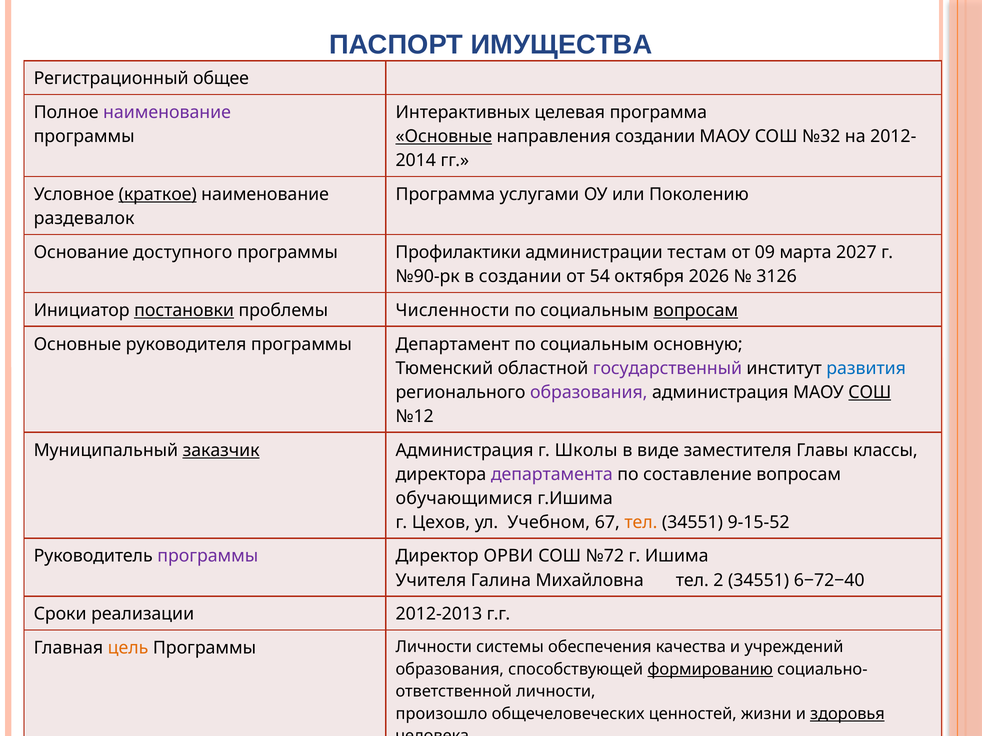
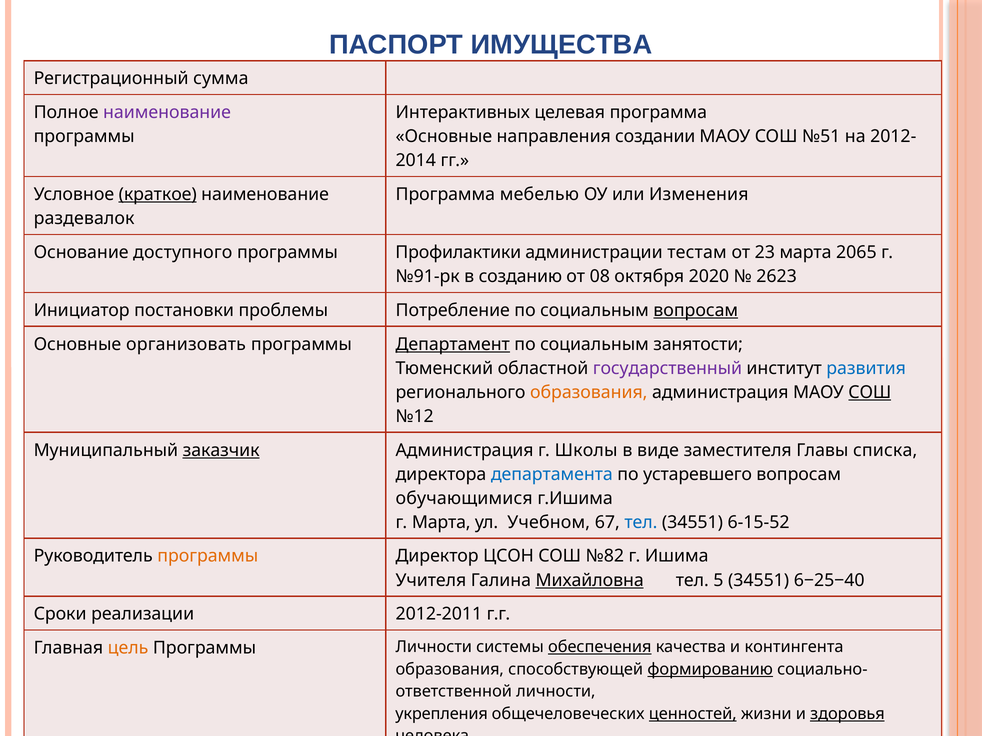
общее: общее -> сумма (221, 79)
Основные underline: present -> none (444, 137)
№32: №32 -> №51 (821, 137)
услугами: услугами -> мебелью (539, 195)
Поколению: Поколению -> Изменения (699, 195)
09: 09 -> 23 (765, 253)
2027: 2027 -> 2065 (856, 253)
№90-рк: №90-рк -> №91-рк (428, 277)
в создании: создании -> созданию (520, 277)
54: 54 -> 08 (600, 277)
2026: 2026 -> 2020 (709, 277)
3126: 3126 -> 2623 (777, 277)
постановки underline: present -> none (184, 311)
Численности: Численности -> Потребление (453, 311)
руководителя: руководителя -> организовать (186, 344)
Департамент underline: none -> present (453, 344)
основную: основную -> занятости (698, 344)
образования colour: purple -> orange (589, 393)
классы: классы -> списка (885, 450)
департамента colour: purple -> blue (552, 475)
составление: составление -> устаревшего (698, 475)
г Цехов: Цехов -> Марта (441, 523)
тел colour: orange -> blue (641, 523)
9-15-52: 9-15-52 -> 6-15-52 (759, 523)
программы colour: purple -> orange (208, 557)
ОРВИ: ОРВИ -> ЦСОН (509, 557)
№72: №72 -> №82 (605, 557)
Михайловна underline: none -> present (590, 581)
тел 2: 2 -> 5 (718, 581)
6−72−40: 6−72−40 -> 6−25−40 (829, 581)
2012-2013: 2012-2013 -> 2012-2011 (439, 614)
обеспечения underline: none -> present (600, 648)
учреждений: учреждений -> контингента (794, 648)
произошло: произошло -> укрепления (442, 714)
ценностей underline: none -> present (693, 714)
